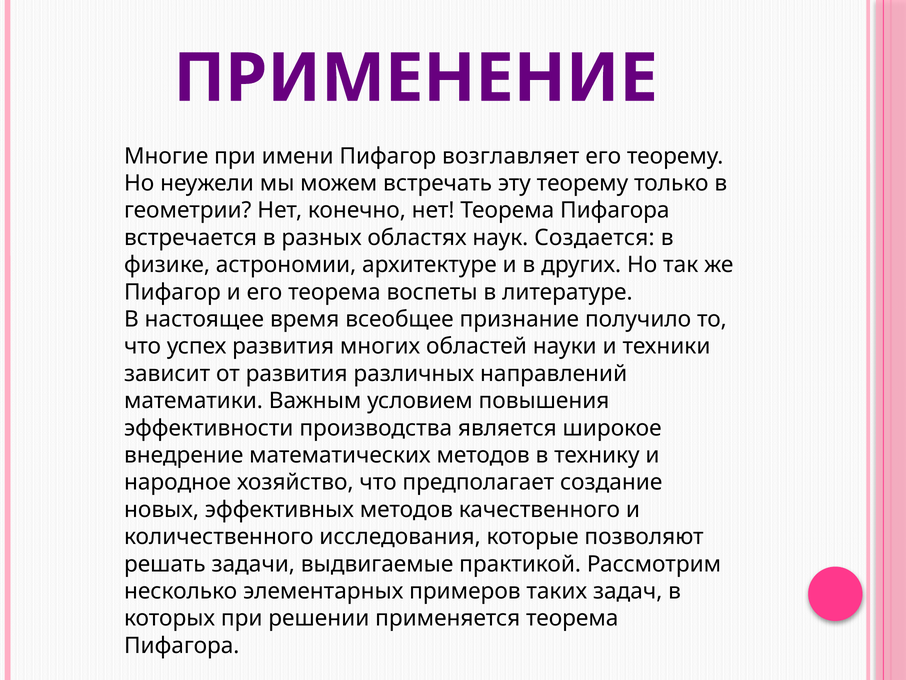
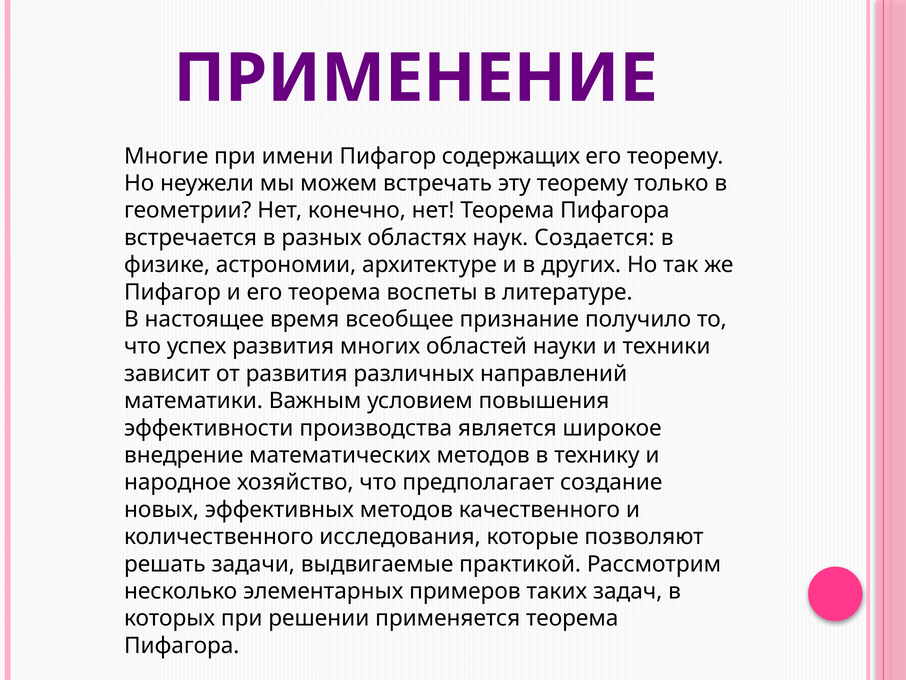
возглавляет: возглавляет -> содержащих (511, 156)
